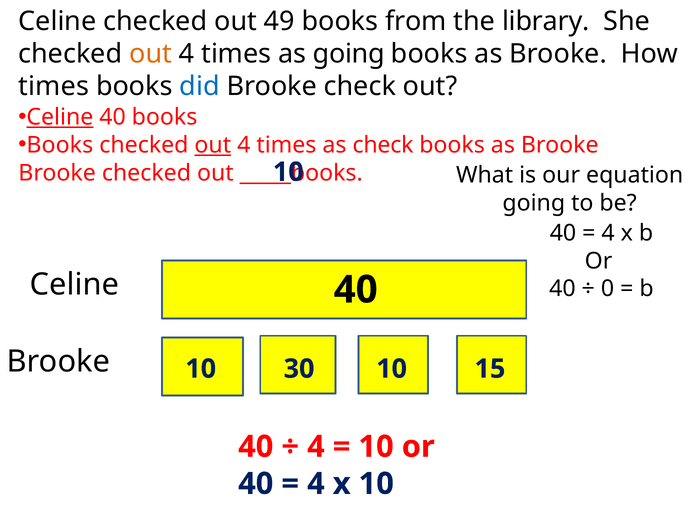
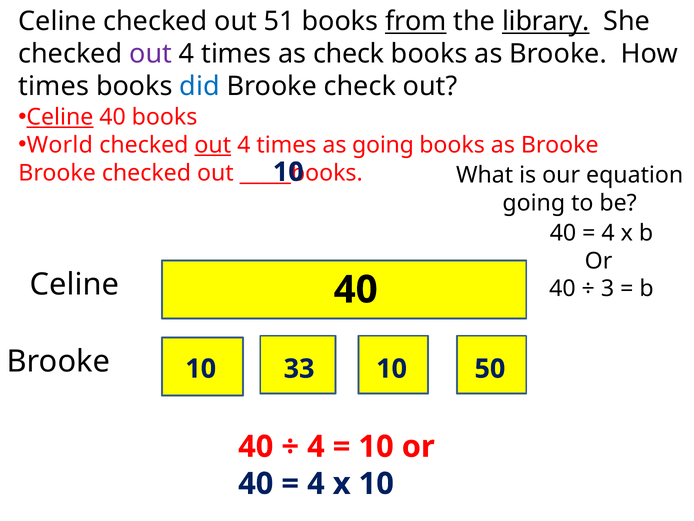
49: 49 -> 51 (279, 21)
from underline: none -> present (416, 21)
library underline: none -> present (546, 21)
out colour: orange -> purple (151, 54)
as going: going -> check (349, 54)
Books: Books -> World (60, 145)
as check: check -> going (383, 145)
0: 0 -> 3 (608, 288)
30: 30 -> 33 (299, 368)
15: 15 -> 50 (490, 368)
